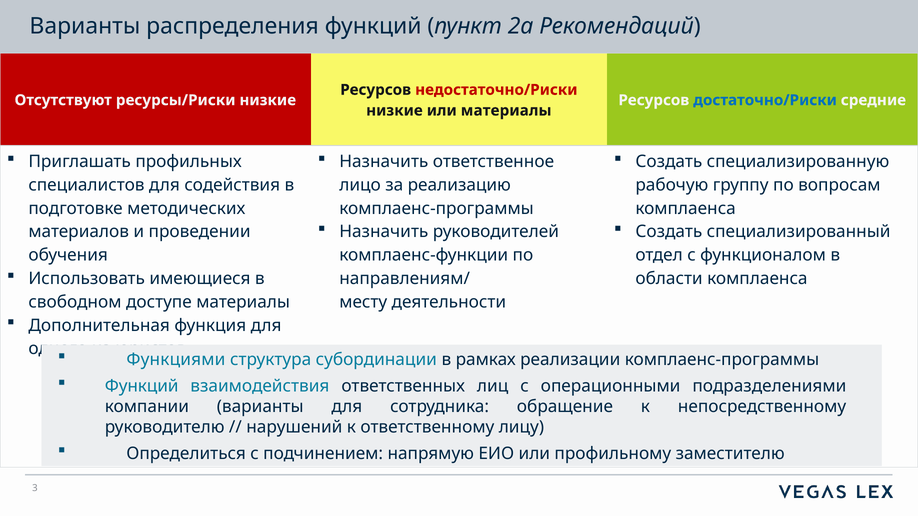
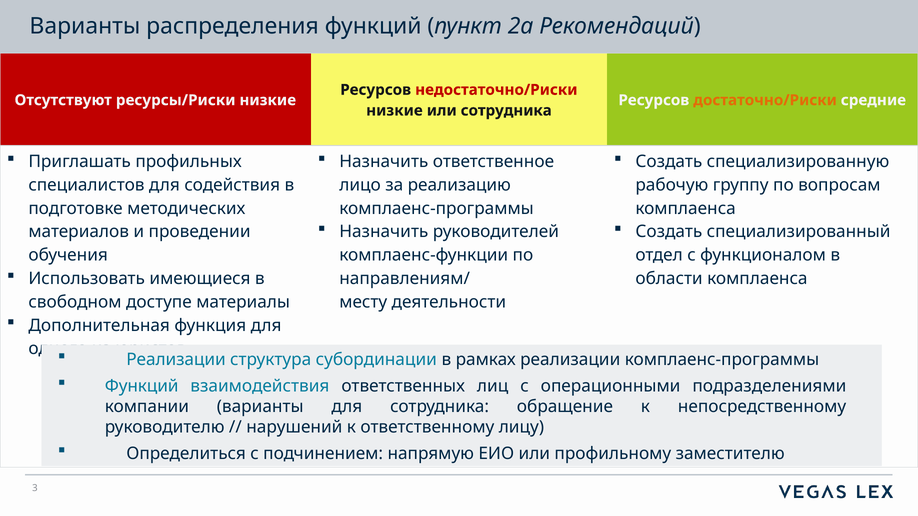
достаточно/Риски colour: blue -> orange (765, 100)
или материалы: материалы -> сотрудника (506, 111)
Функциями: Функциями -> Реализации (176, 360)
